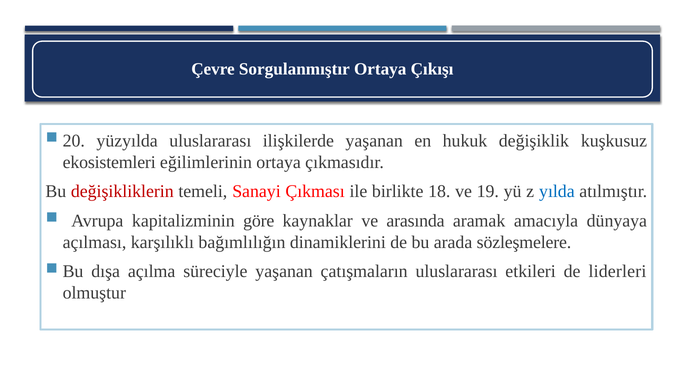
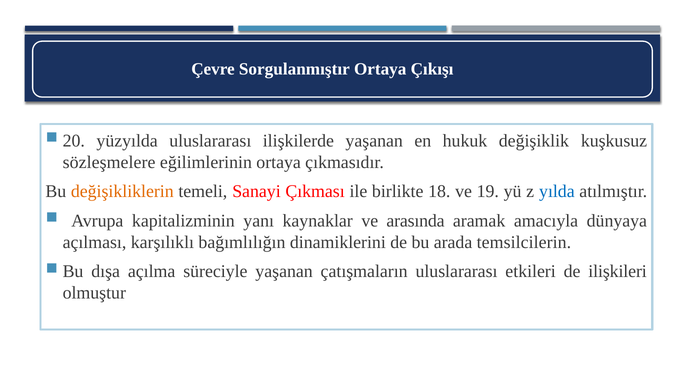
ekosistemleri: ekosistemleri -> sözleşmelere (109, 162)
değişikliklerin colour: red -> orange (122, 191)
göre: göre -> yanı (259, 220)
sözleşmelere: sözleşmelere -> temsilcilerin (524, 242)
liderleri: liderleri -> ilişkileri (618, 271)
